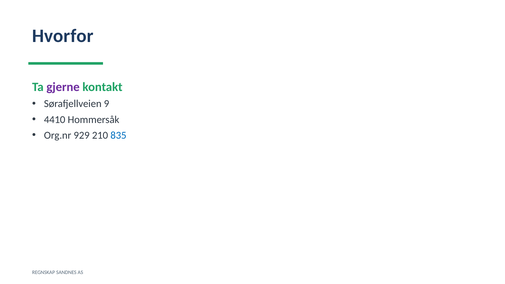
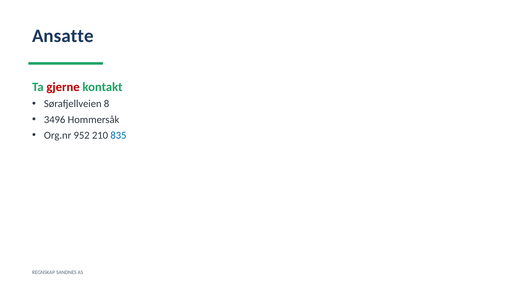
Hvorfor: Hvorfor -> Ansatte (63, 36)
gjerne colour: purple -> red (63, 87)
9: 9 -> 8 (107, 104)
4410: 4410 -> 3496 (55, 120)
929: 929 -> 952 (82, 135)
